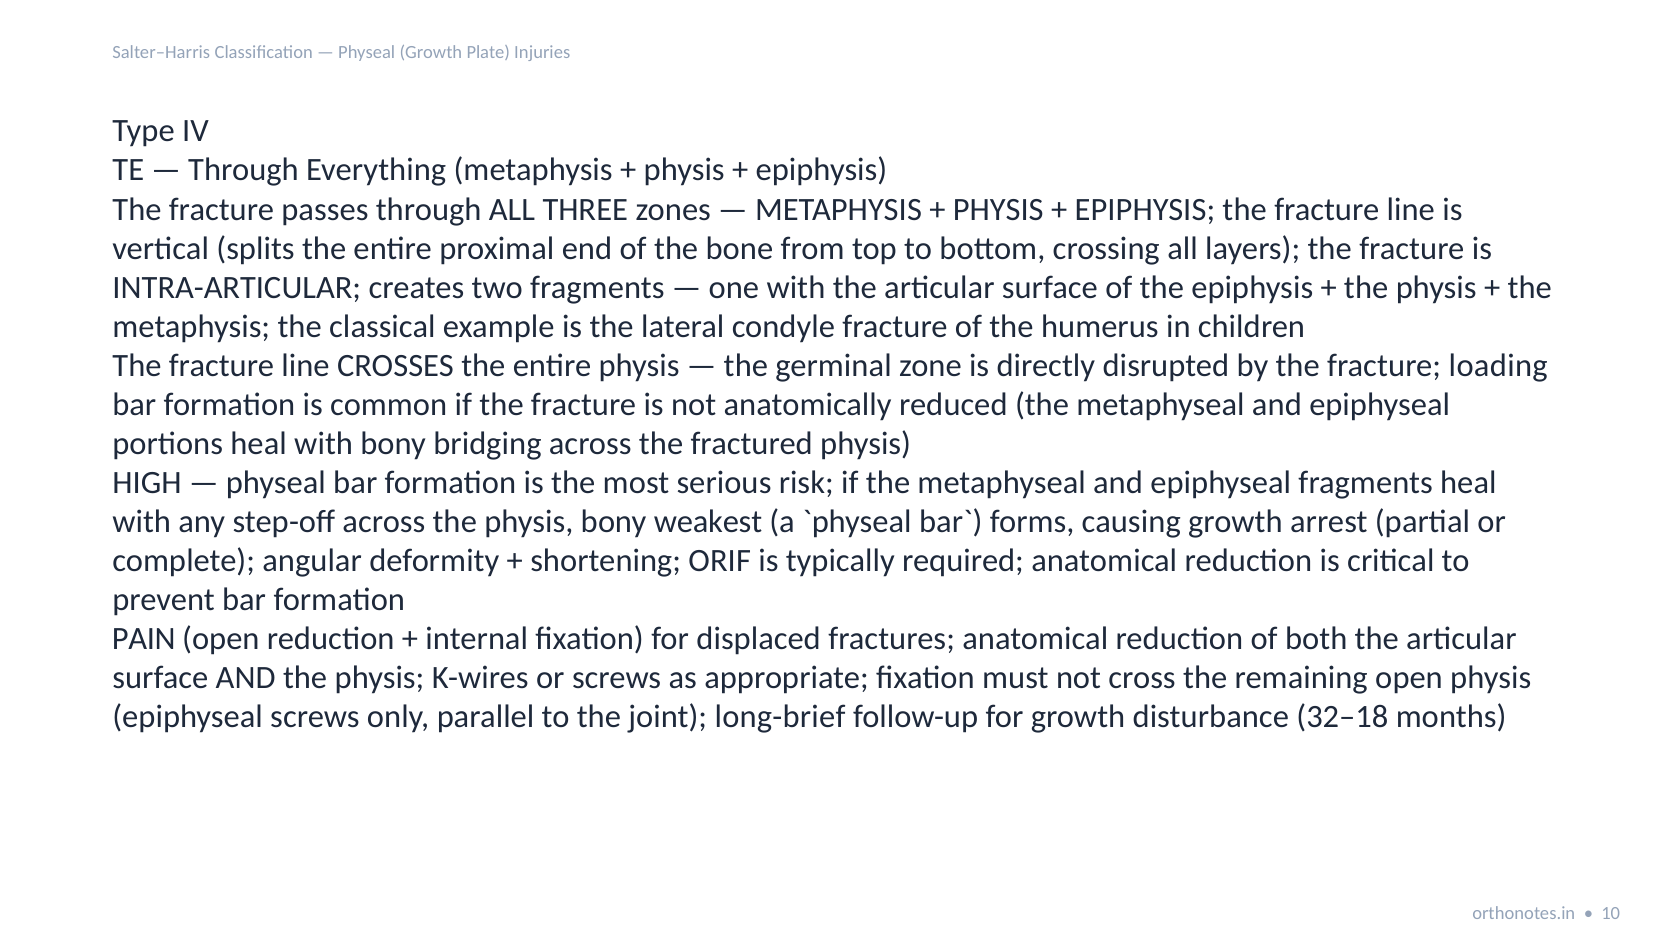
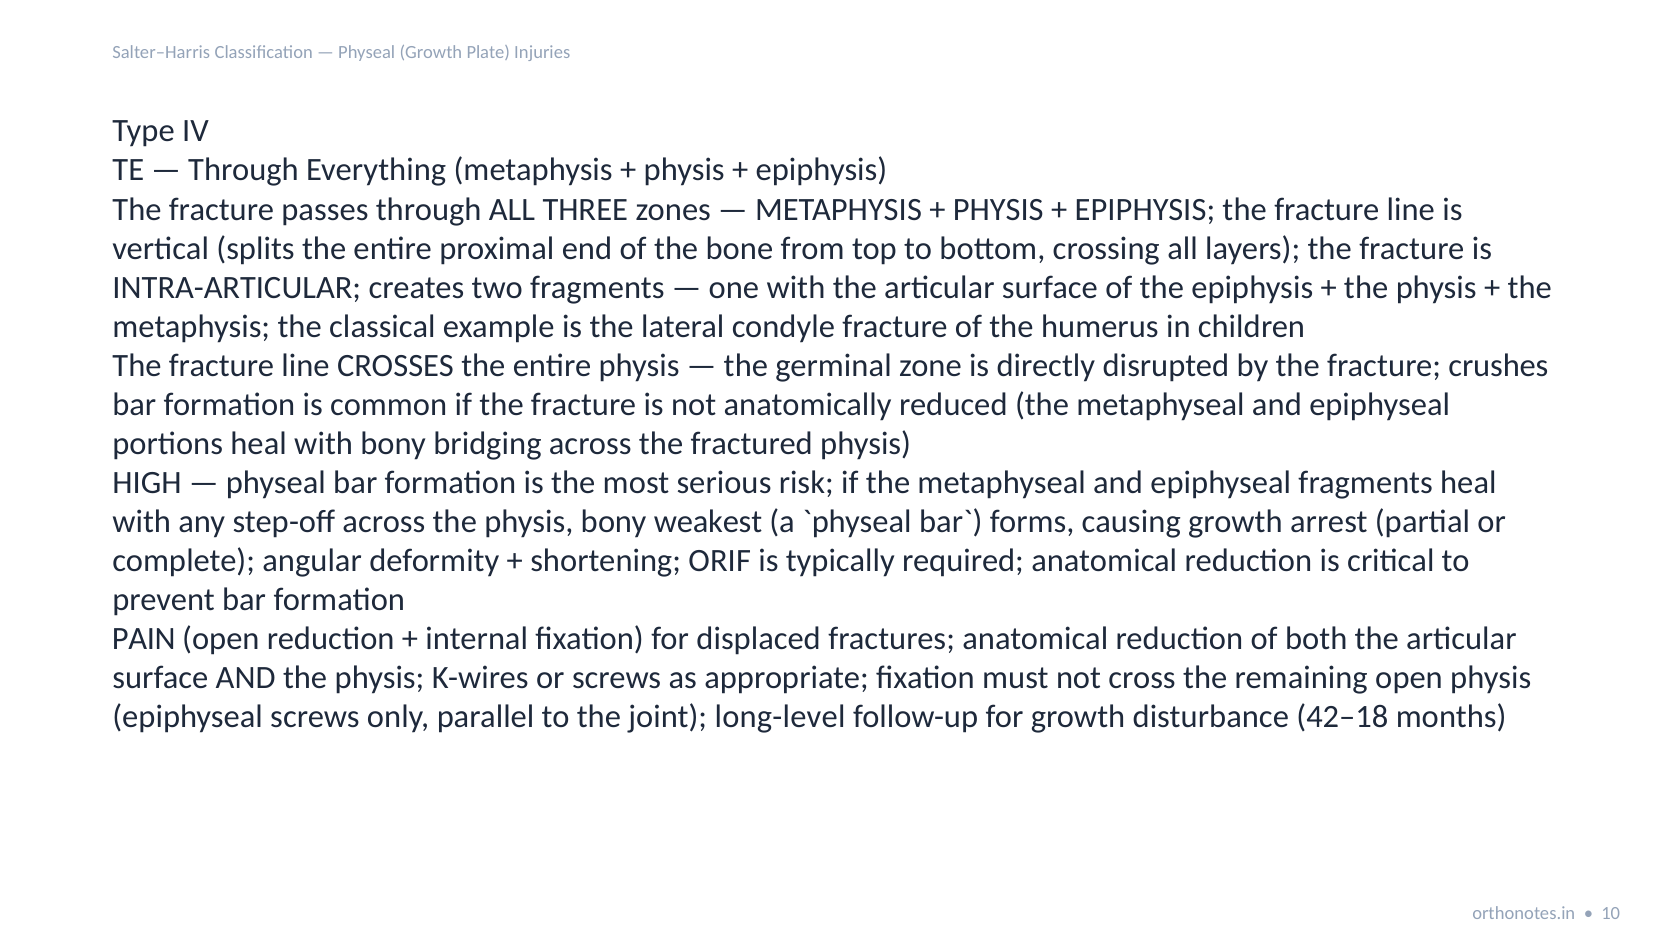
loading: loading -> crushes (1498, 365)
long-brief: long-brief -> long-level (780, 717)
32–18: 32–18 -> 42–18 (1342, 717)
